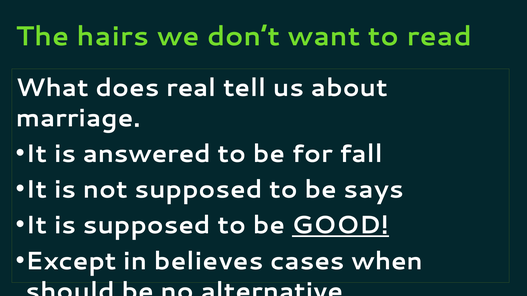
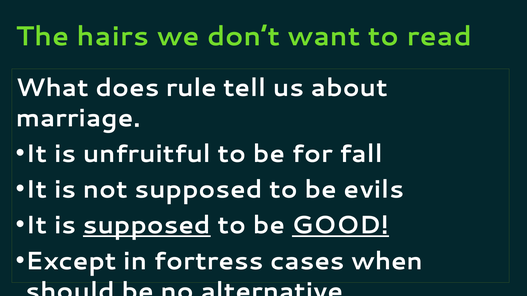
real: real -> rule (191, 88)
answered: answered -> unfruitful (147, 154)
says: says -> evils (374, 190)
supposed underline: none -> present (147, 226)
believes: believes -> fortress (209, 261)
